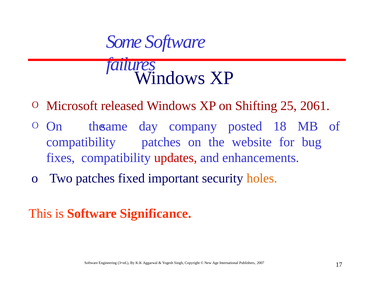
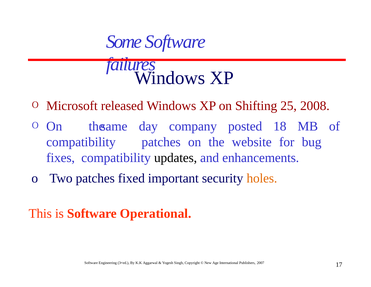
2061: 2061 -> 2008 (315, 106)
updates colour: red -> black (176, 158)
Significance: Significance -> Operational (156, 213)
